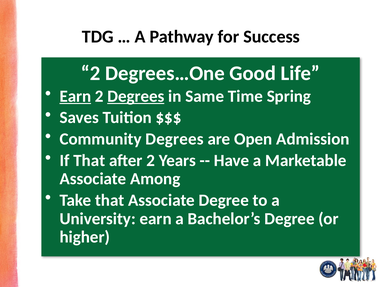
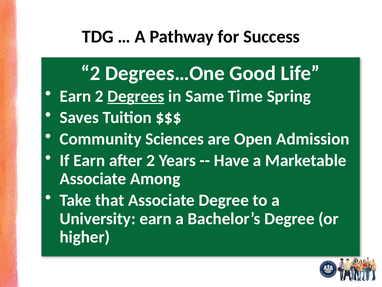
Earn underline: present -> none (75, 96)
Community Degrees: Degrees -> Sciences (175, 139)
If That: That -> Earn (89, 160)
